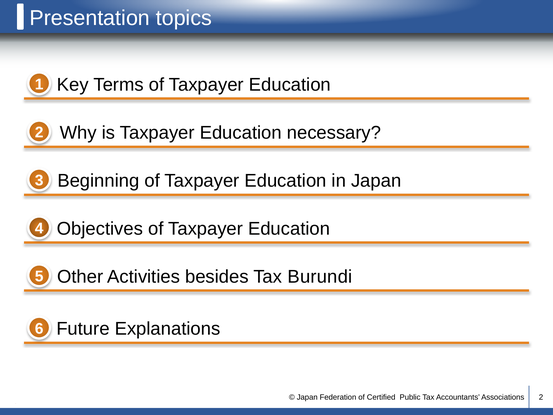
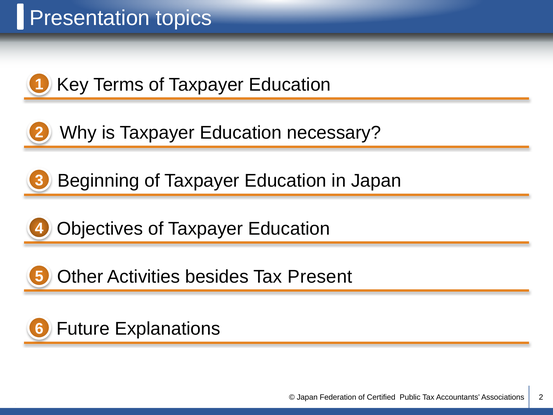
Burundi: Burundi -> Present (320, 276)
